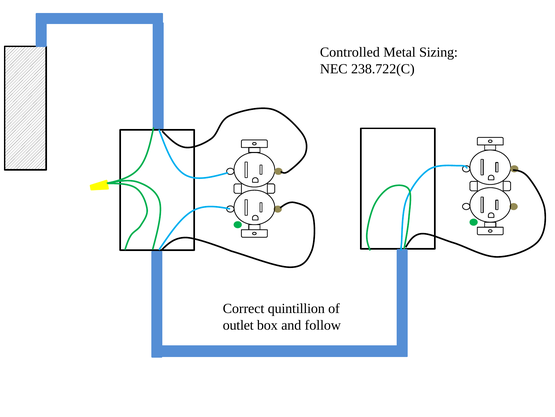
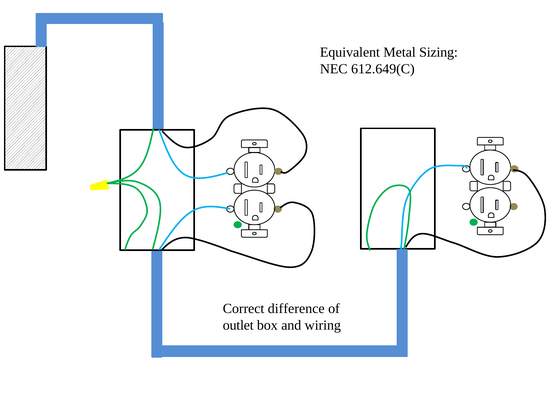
Controlled: Controlled -> Equivalent (350, 52)
238.722(C: 238.722(C -> 612.649(C (383, 69)
quintillion: quintillion -> difference (296, 308)
follow: follow -> wiring (323, 325)
